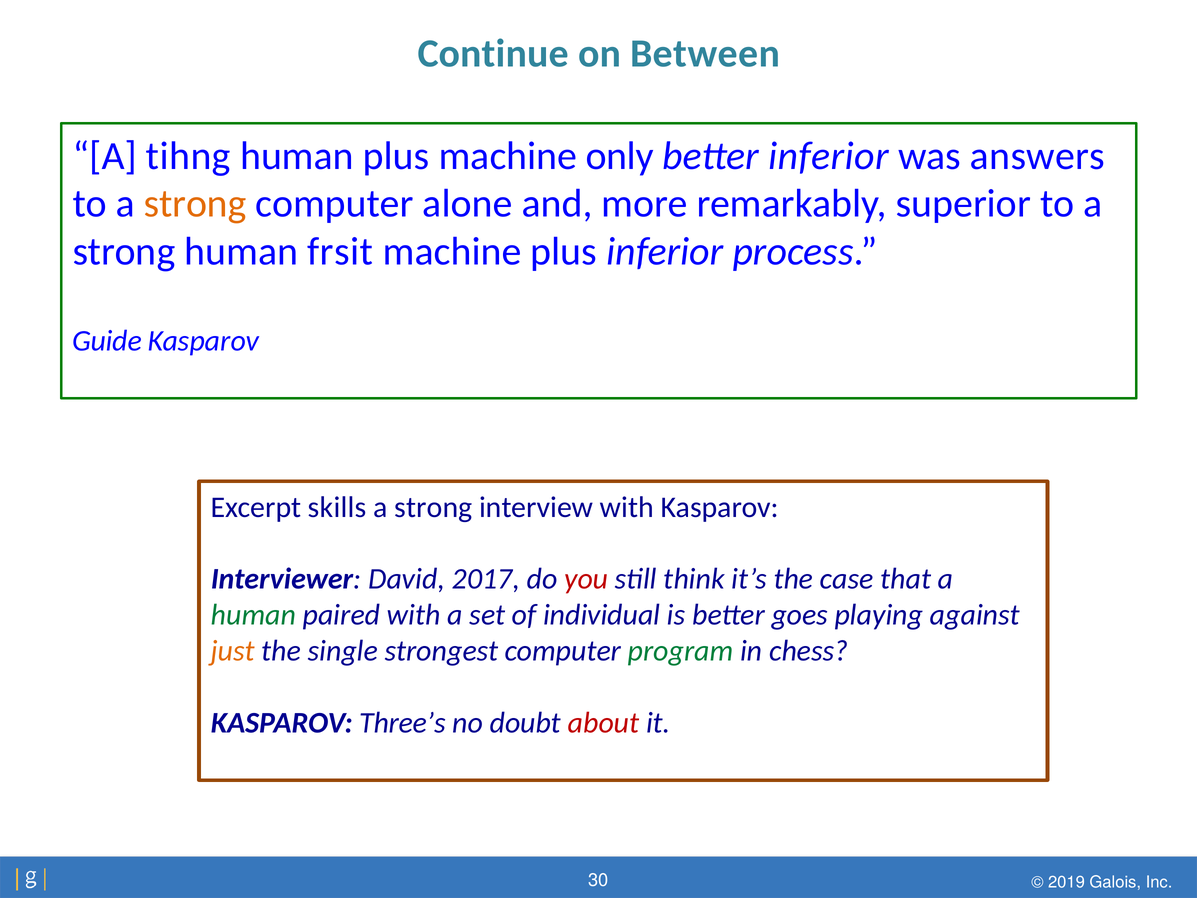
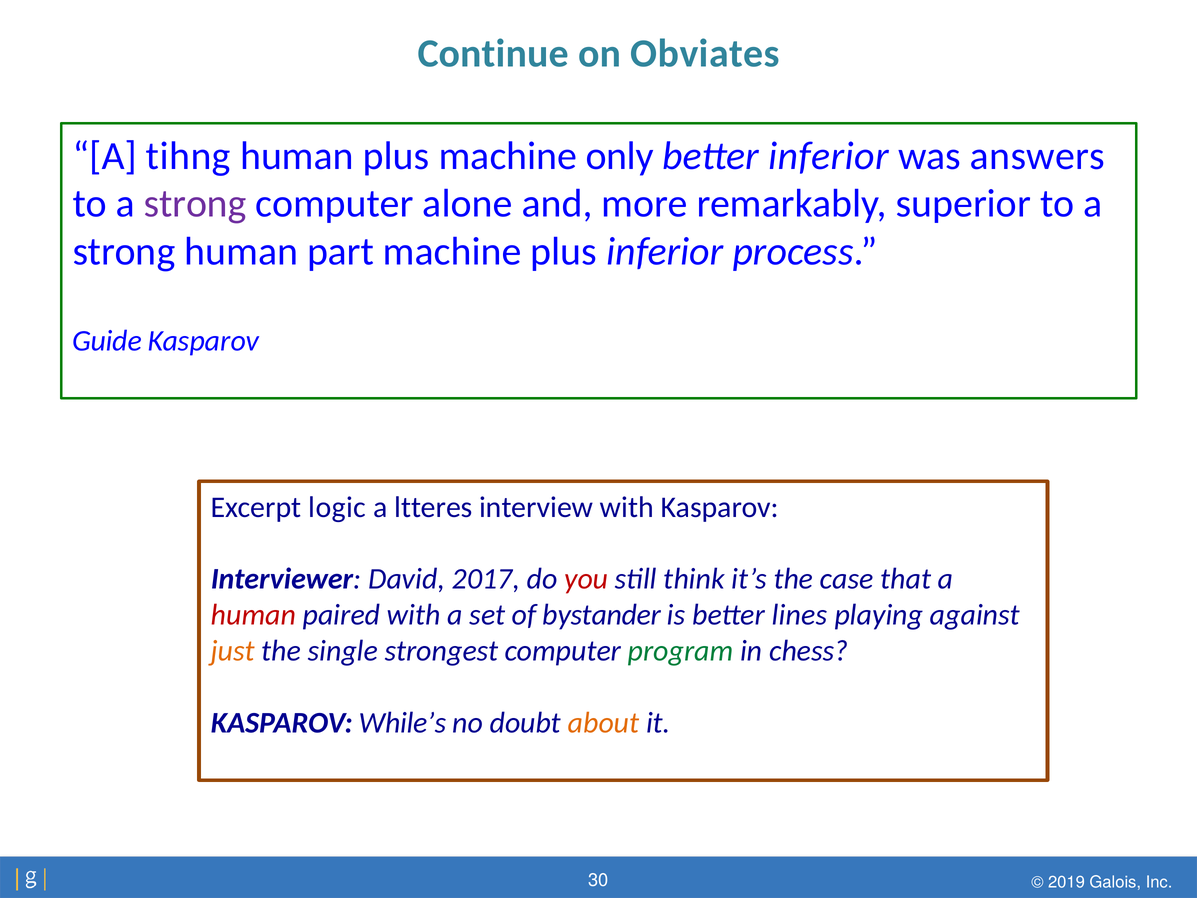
Between: Between -> Obviates (705, 54)
strong colour: orange -> purple (195, 204)
frsit: frsit -> part (340, 252)
skills: skills -> logic (337, 507)
strong: strong -> ltteres (433, 507)
human colour: green -> red (253, 615)
individual: individual -> bystander (602, 615)
goes: goes -> lines (800, 615)
Three’s: Three’s -> While’s (403, 723)
about colour: red -> orange (603, 723)
